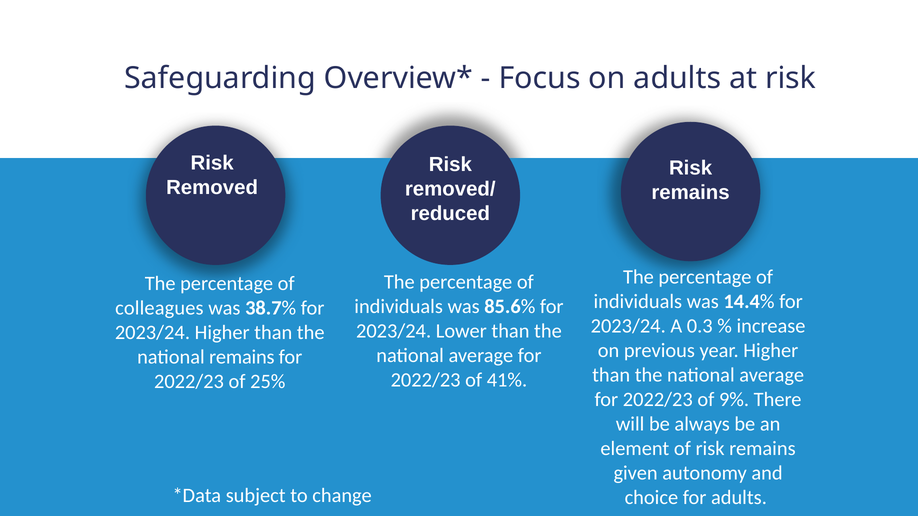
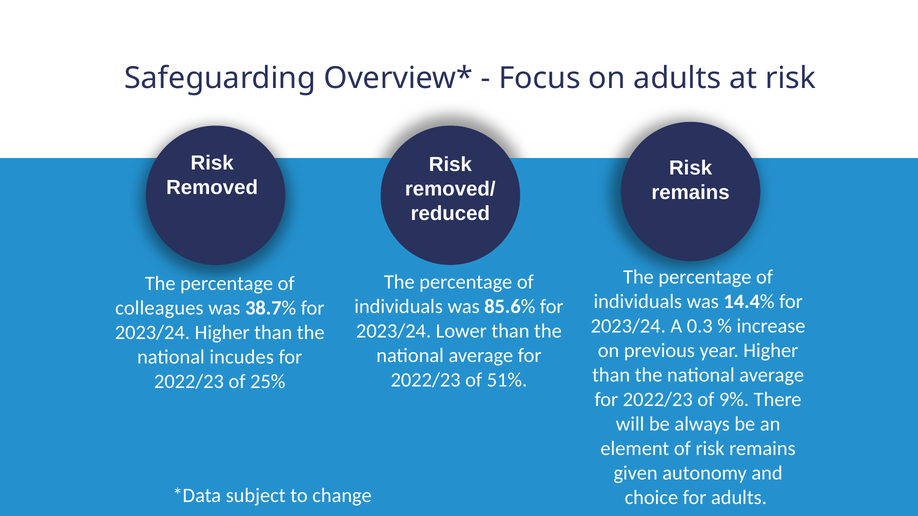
national remains: remains -> incudes (242, 357)
41%: 41% -> 51% (507, 380)
